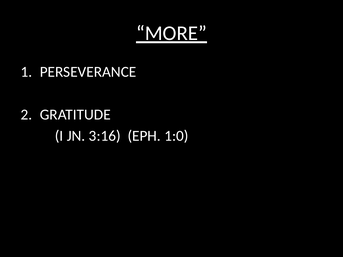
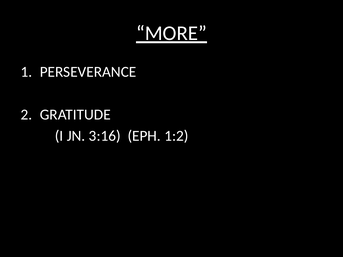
1:0: 1:0 -> 1:2 (176, 136)
